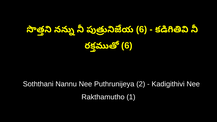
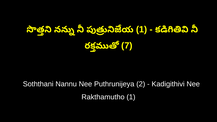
6: 6 -> 1 (142, 29)
6: 6 -> 7 (127, 46)
